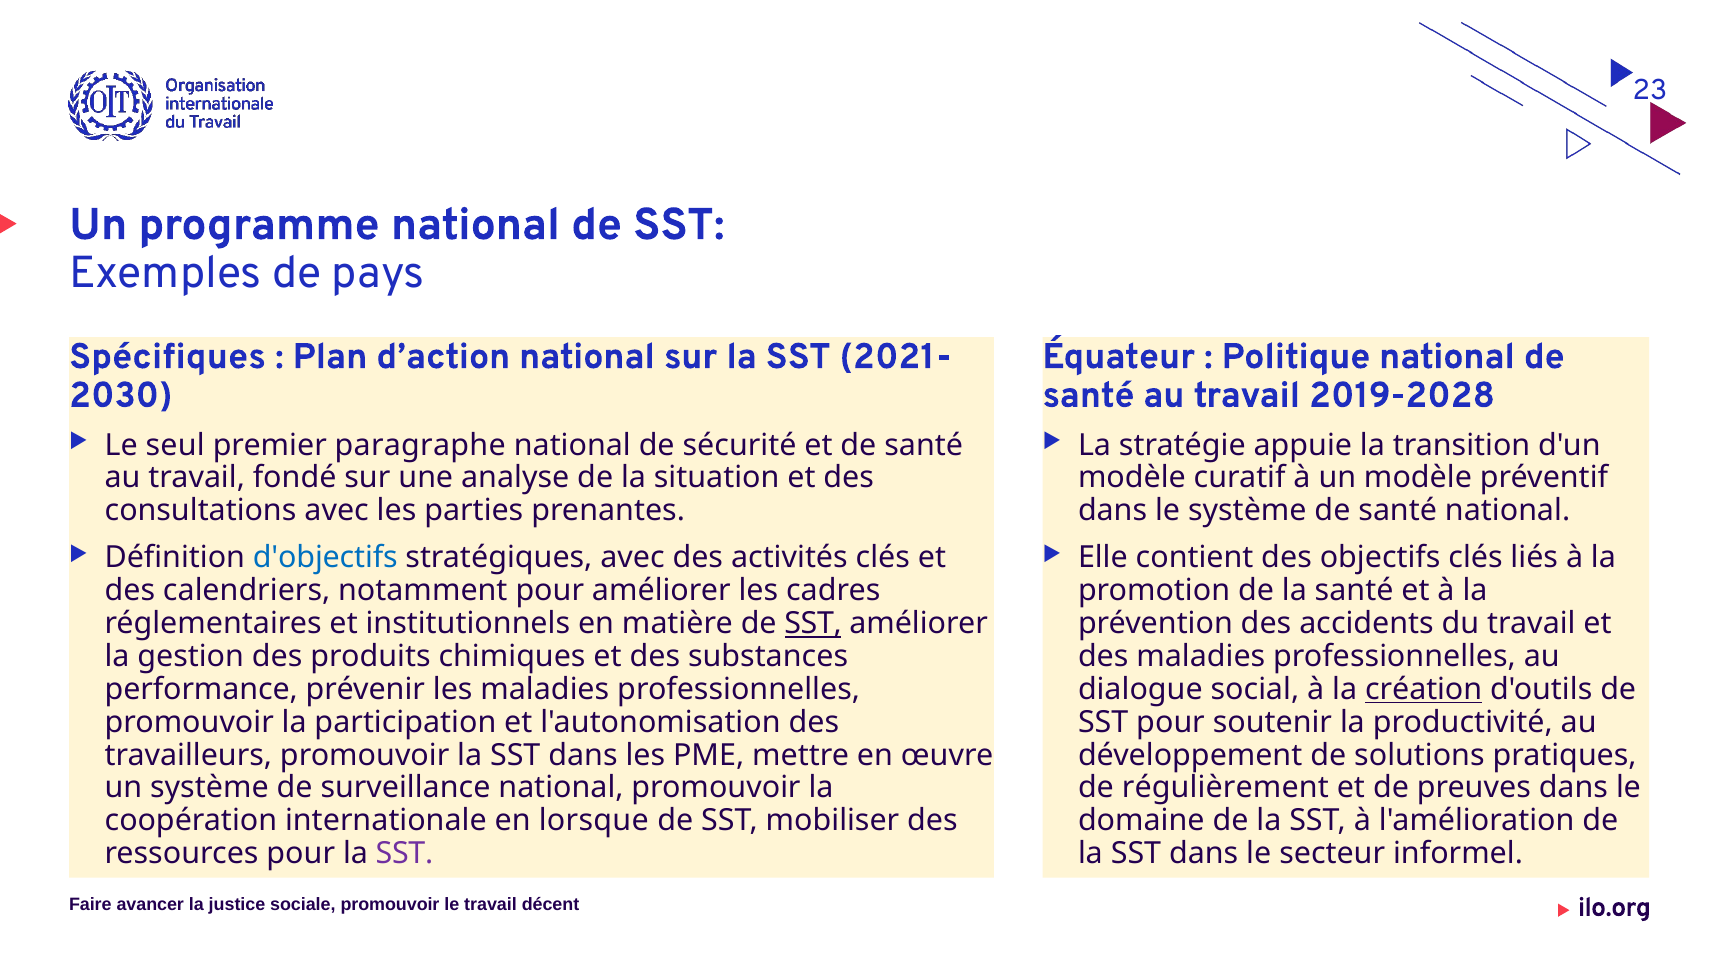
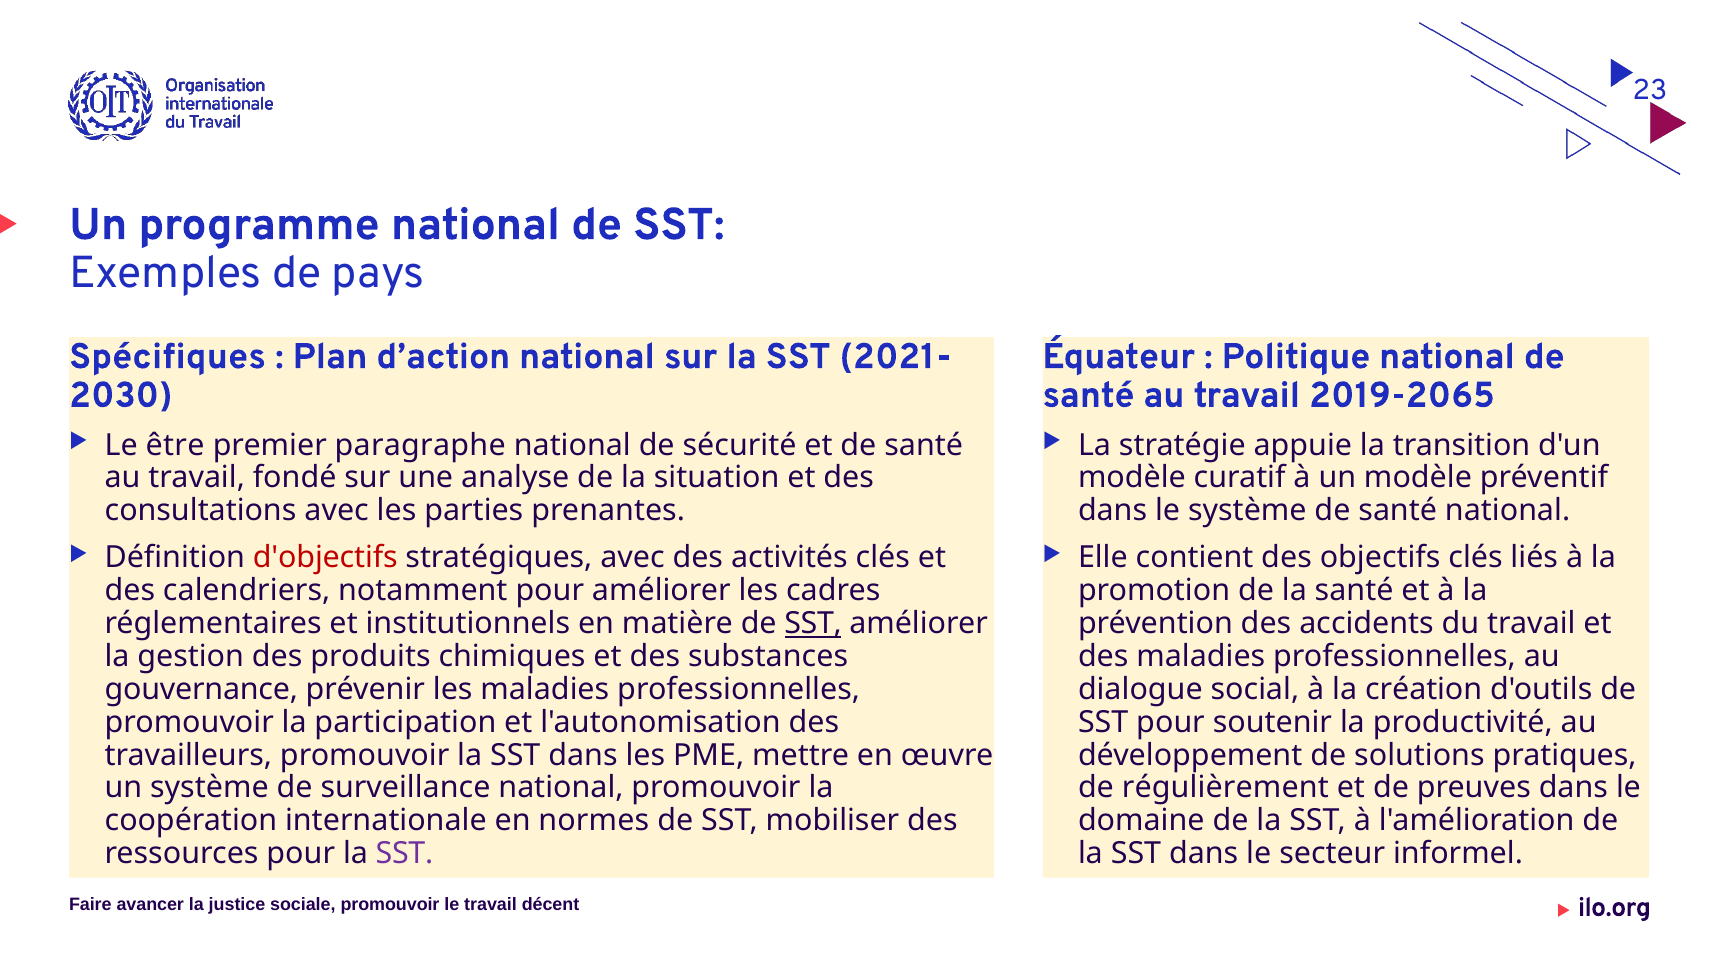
2019-2028: 2019-2028 -> 2019-2065 (1402, 395)
seul: seul -> être (175, 445)
d'objectifs colour: blue -> red (325, 558)
performance: performance -> gouvernance (201, 690)
création underline: present -> none (1424, 690)
lorsque: lorsque -> normes (594, 821)
